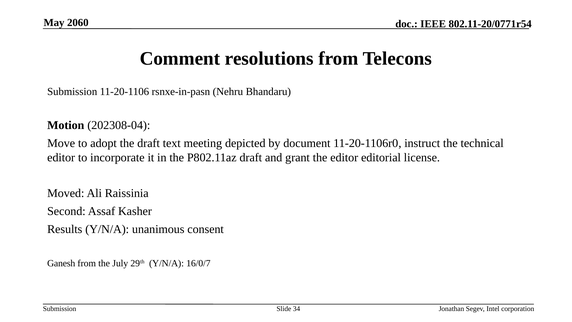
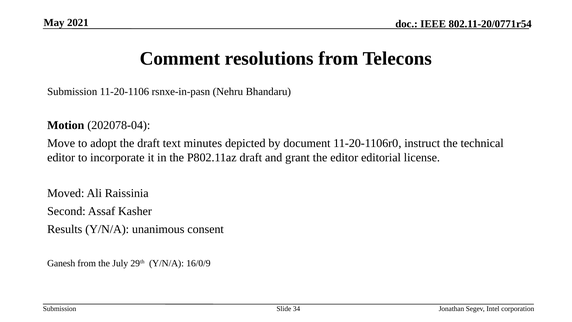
2060: 2060 -> 2021 (78, 23)
202308-04: 202308-04 -> 202078-04 (119, 125)
meeting: meeting -> minutes (203, 143)
16/0/7: 16/0/7 -> 16/0/9 (198, 263)
